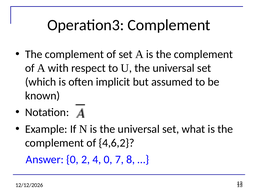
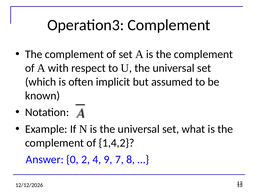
4,6,2: 4,6,2 -> 1,4,2 (117, 142)
4 0: 0 -> 9 (108, 159)
